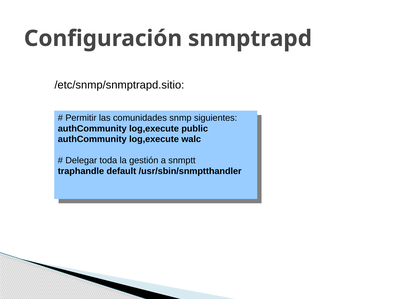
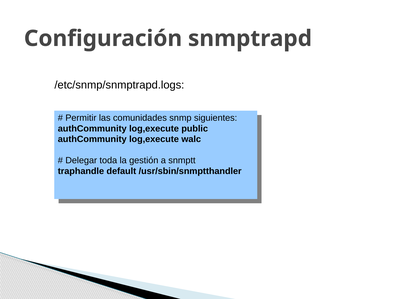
/etc/snmp/snmptrapd.sitio: /etc/snmp/snmptrapd.sitio -> /etc/snmp/snmptrapd.logs (119, 85)
